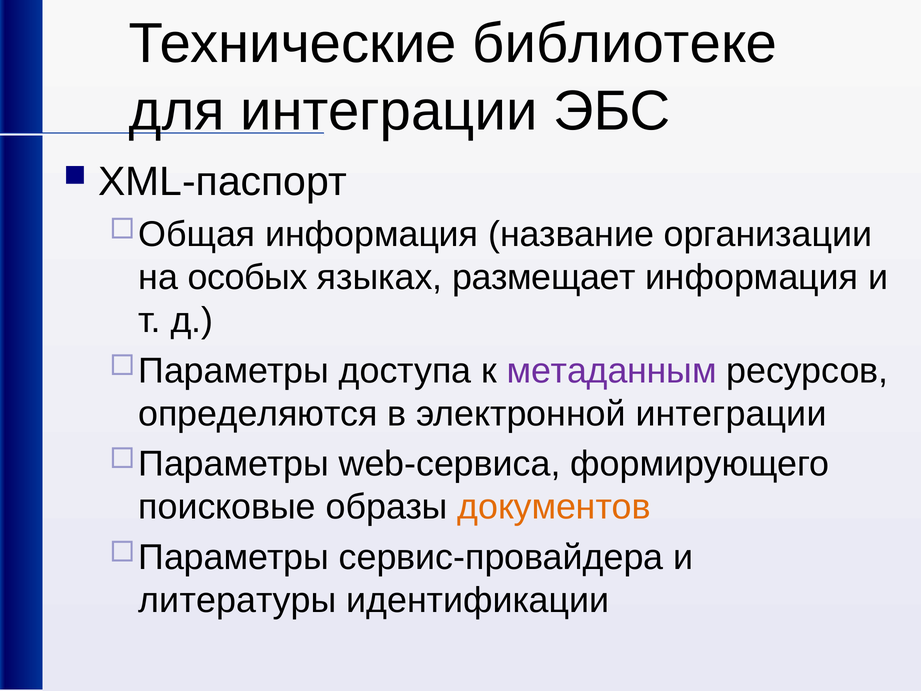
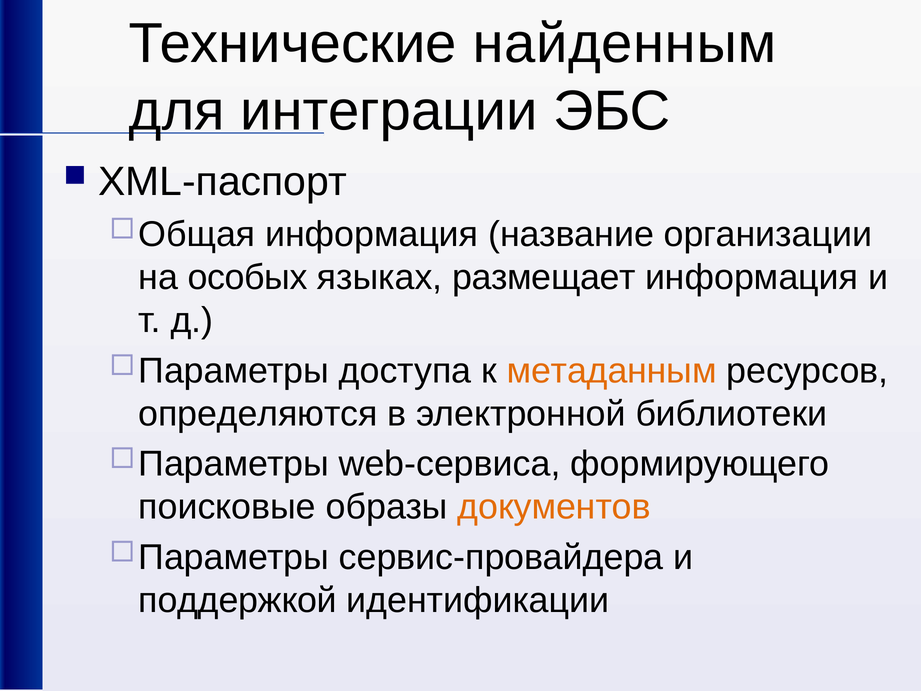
библиотеке: библиотеке -> найденным (624, 44)
метаданным colour: purple -> orange (612, 371)
электронной интеграции: интеграции -> библиотеки (731, 414)
литературы: литературы -> поддержкой (238, 600)
